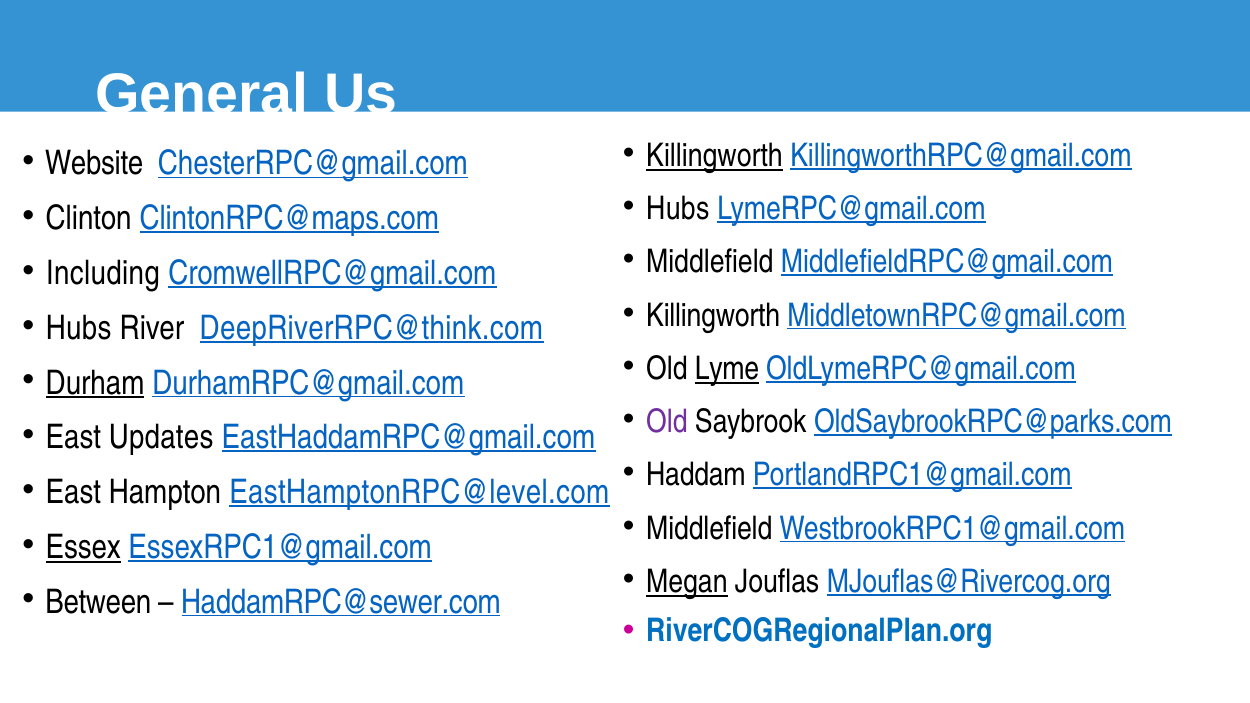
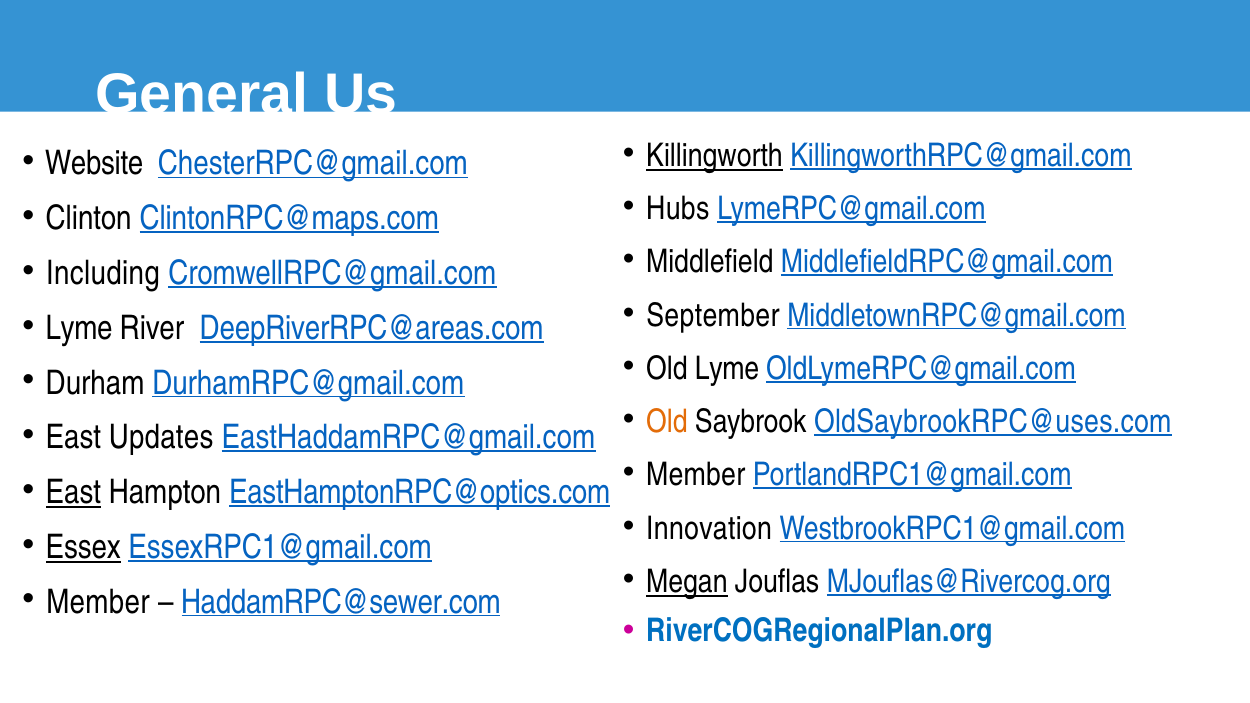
Killingworth: Killingworth -> September (713, 315)
Hubs: Hubs -> Lyme (79, 328)
DeepRiverRPC@think.com: DeepRiverRPC@think.com -> DeepRiverRPC@areas.com (372, 328)
Lyme underline: present -> none (727, 369)
Durham underline: present -> none (95, 383)
Old colour: purple -> orange (667, 422)
OldSaybrookRPC@parks.com: OldSaybrookRPC@parks.com -> OldSaybrookRPC@uses.com (993, 422)
Haddam: Haddam -> Member (696, 475)
East underline: none -> present (73, 492)
EastHamptonRPC@level.com: EastHamptonRPC@level.com -> EastHamptonRPC@optics.com (420, 492)
Middlefield: Middlefield -> Innovation (709, 528)
Between: Between -> Member (98, 602)
